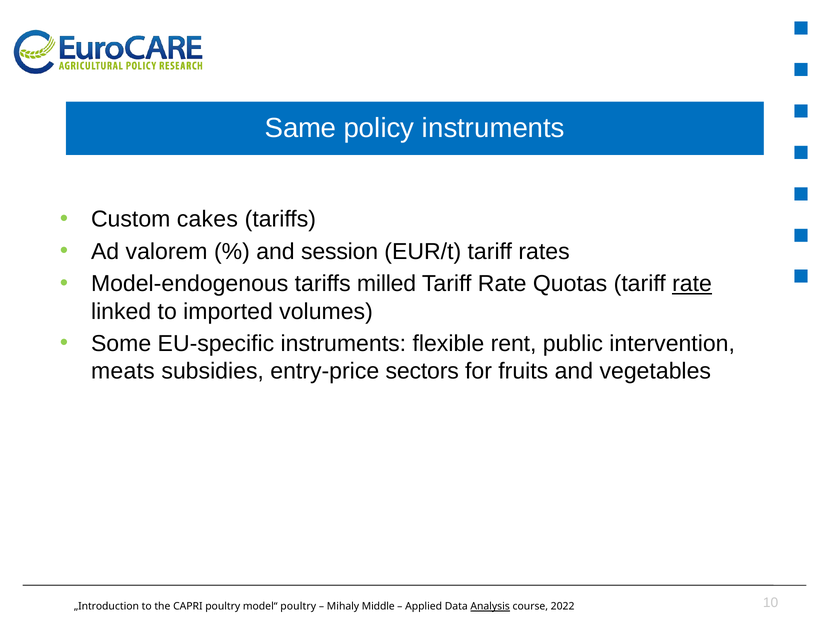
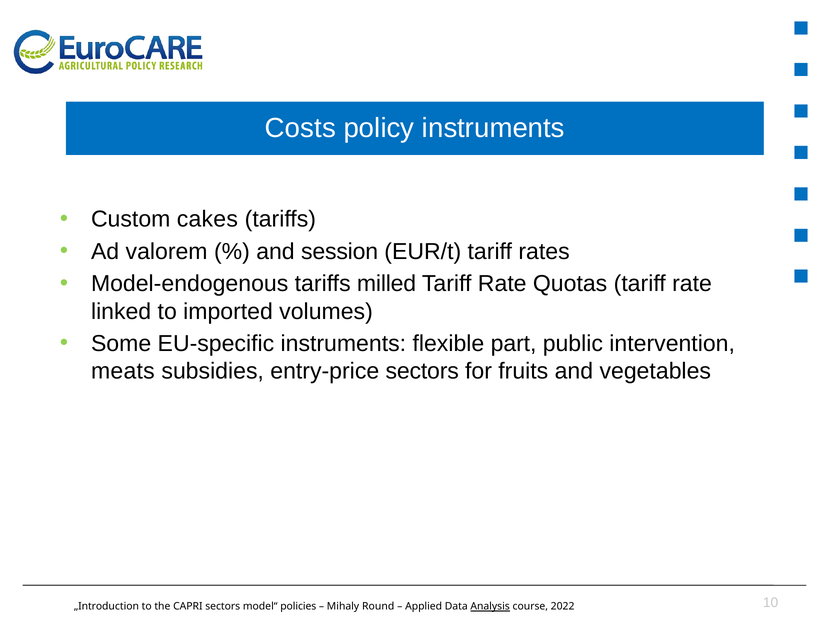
Same: Same -> Costs (300, 128)
rate underline: present -> none (692, 284)
rent: rent -> part (514, 344)
CAPRI poultry: poultry -> sectors (223, 606)
model“ poultry: poultry -> policies (298, 606)
Middle: Middle -> Round (378, 606)
